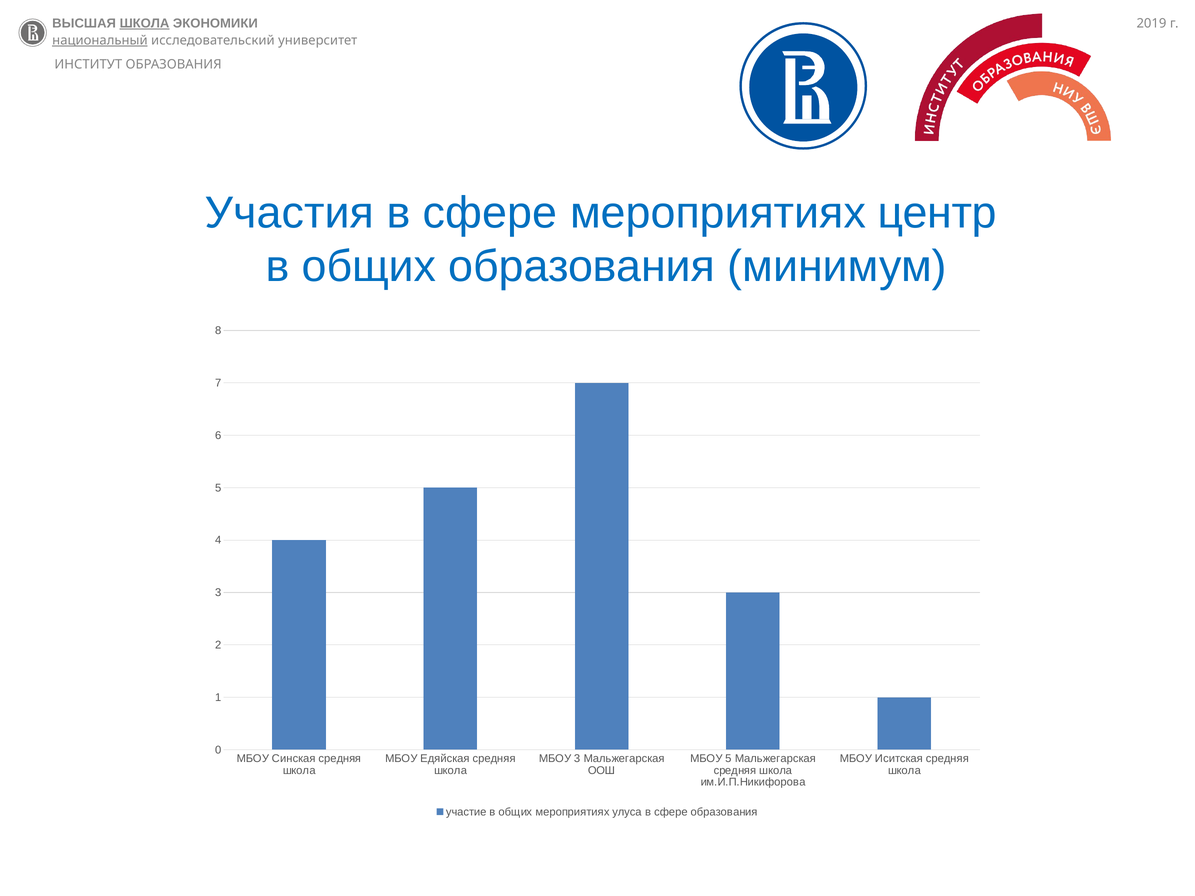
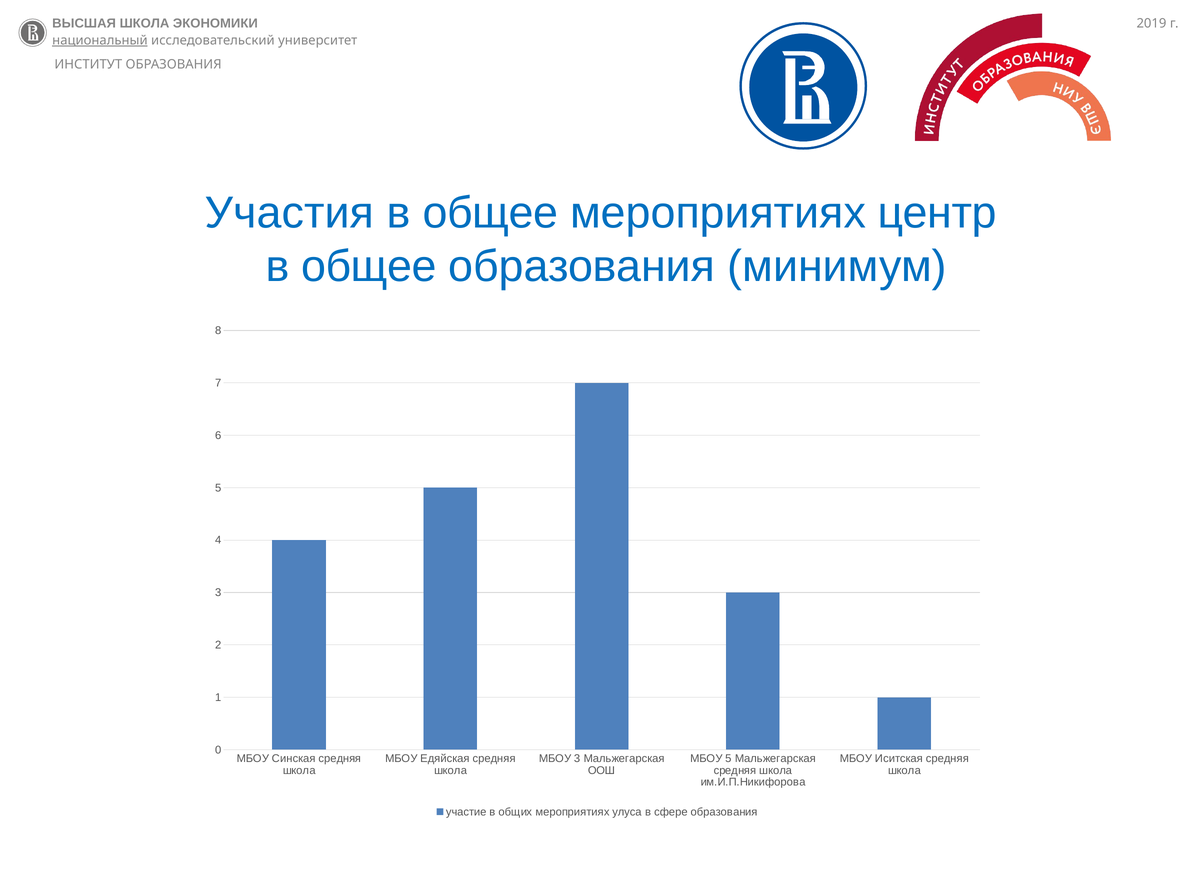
ШКОЛА underline: present -> none (144, 24)
сфере: сфере -> общее (490, 213)
общих: общих -> общее (369, 267)
